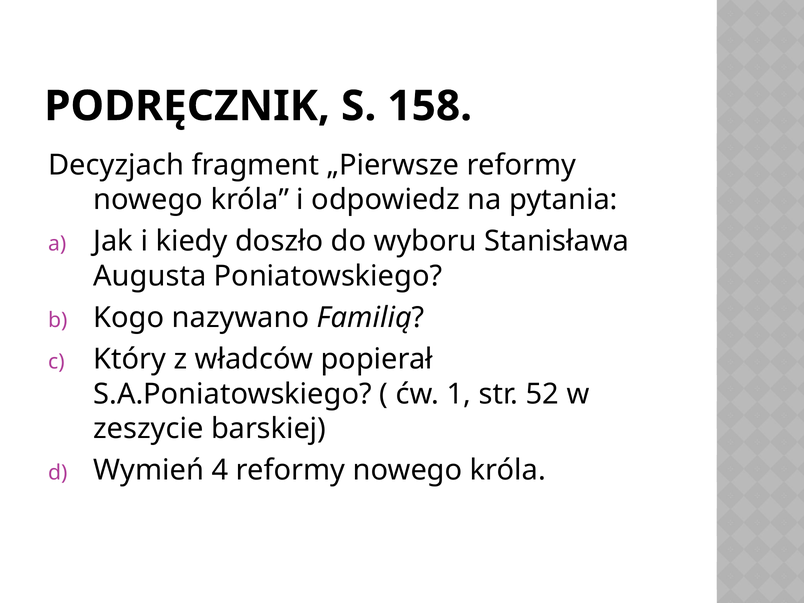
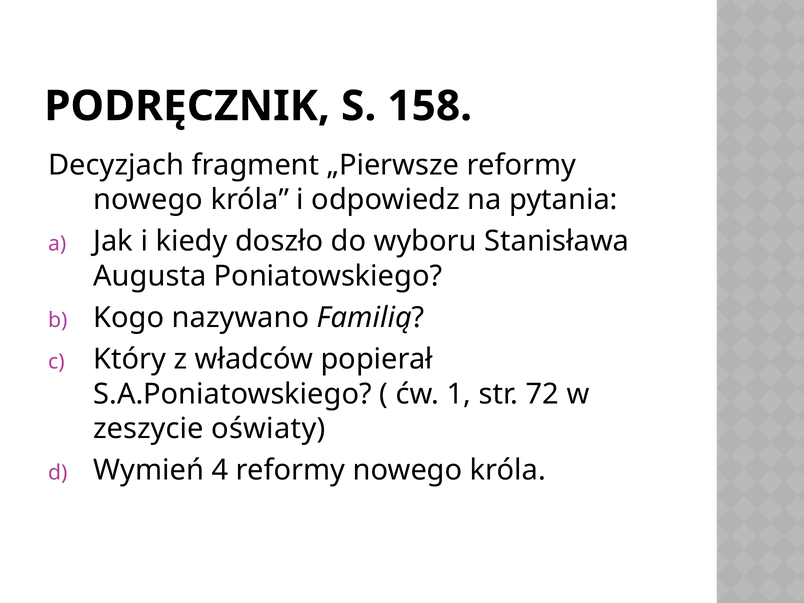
52: 52 -> 72 (542, 394)
barskiej: barskiej -> oświaty (268, 429)
